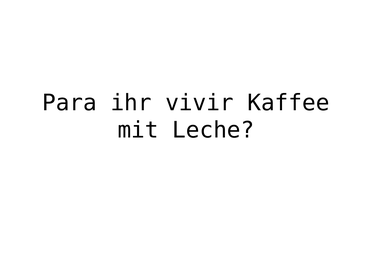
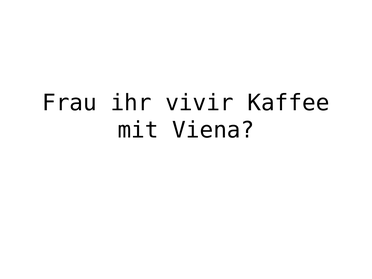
Para: Para -> Frau (70, 103)
Leche: Leche -> Viena (213, 130)
